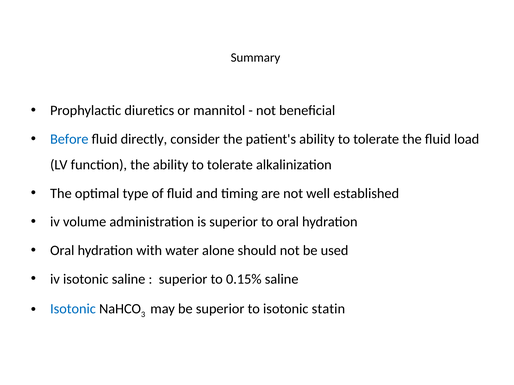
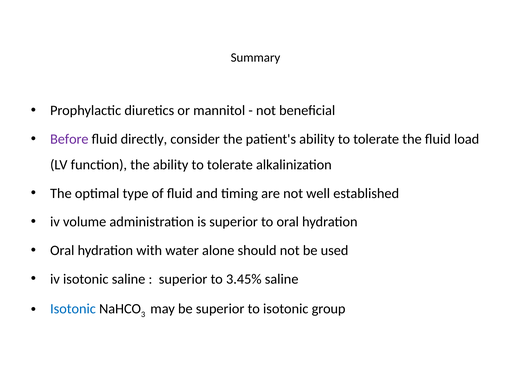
Before colour: blue -> purple (69, 139)
0.15%: 0.15% -> 3.45% (244, 279)
statin: statin -> group (329, 309)
